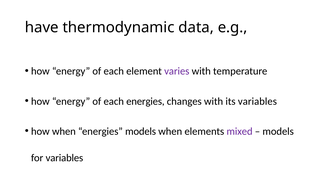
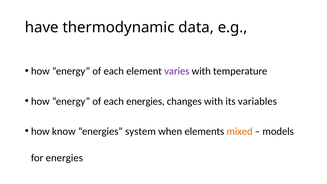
how when: when -> know (64, 131)
energies models: models -> system (140, 131)
mixed colour: purple -> orange (240, 131)
for variables: variables -> energies (64, 158)
